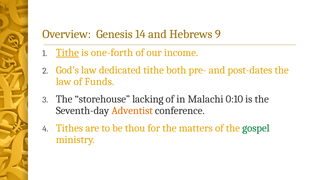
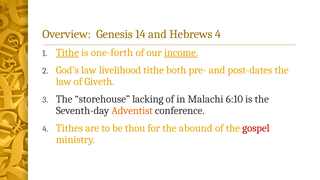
Hebrews 9: 9 -> 4 (218, 34)
income underline: none -> present (181, 53)
dedicated: dedicated -> livelihood (120, 70)
Funds: Funds -> Giveth (99, 82)
0:10: 0:10 -> 6:10 (234, 99)
matters: matters -> abound (196, 128)
gospel colour: green -> red (256, 128)
